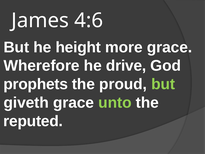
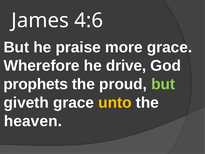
height: height -> praise (78, 47)
unto colour: light green -> yellow (115, 103)
reputed: reputed -> heaven (33, 121)
